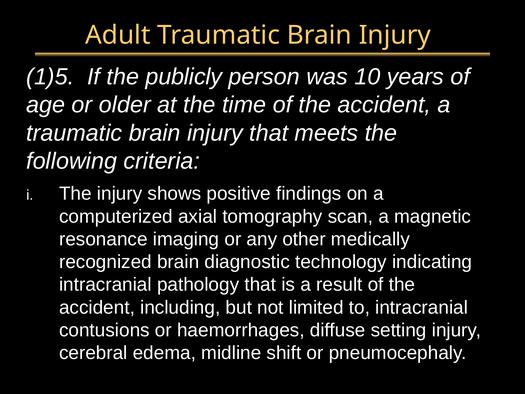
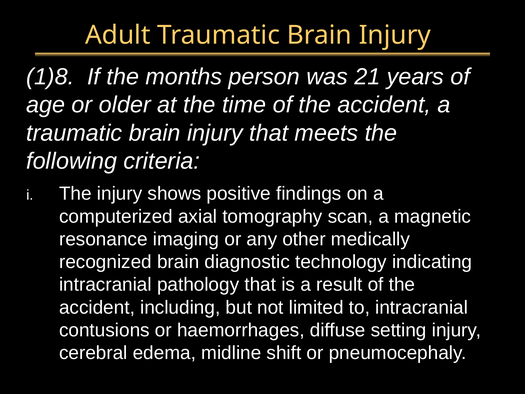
1)5: 1)5 -> 1)8 (50, 77)
publicly: publicly -> months (184, 77)
10: 10 -> 21 (367, 77)
